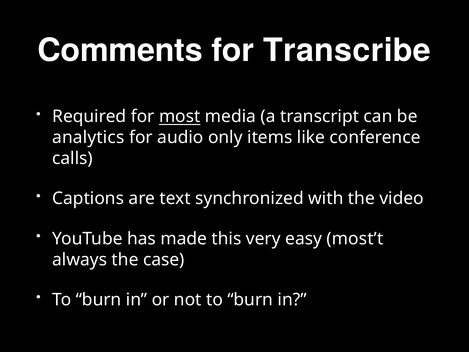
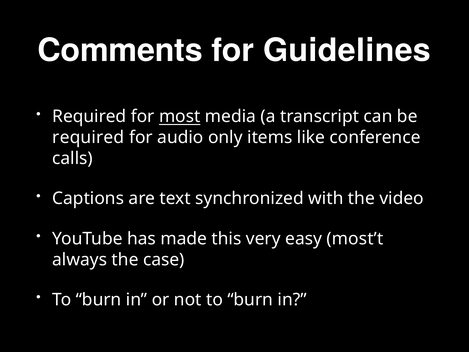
Transcribe: Transcribe -> Guidelines (347, 50)
analytics: analytics -> required (88, 137)
